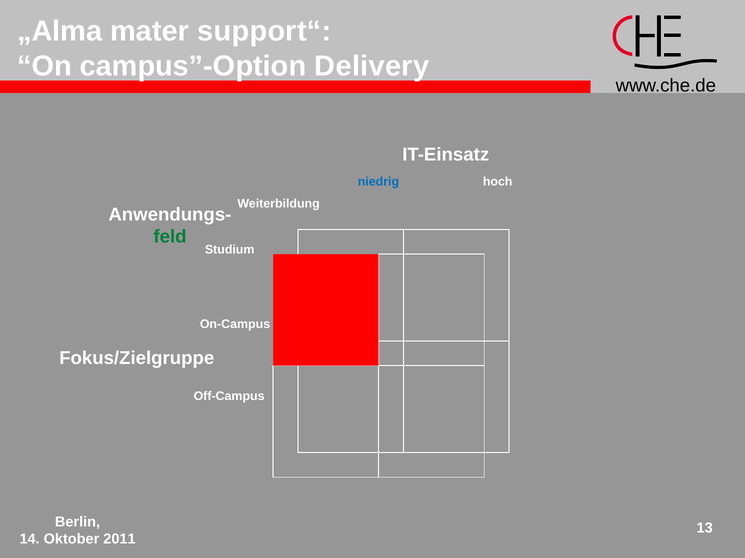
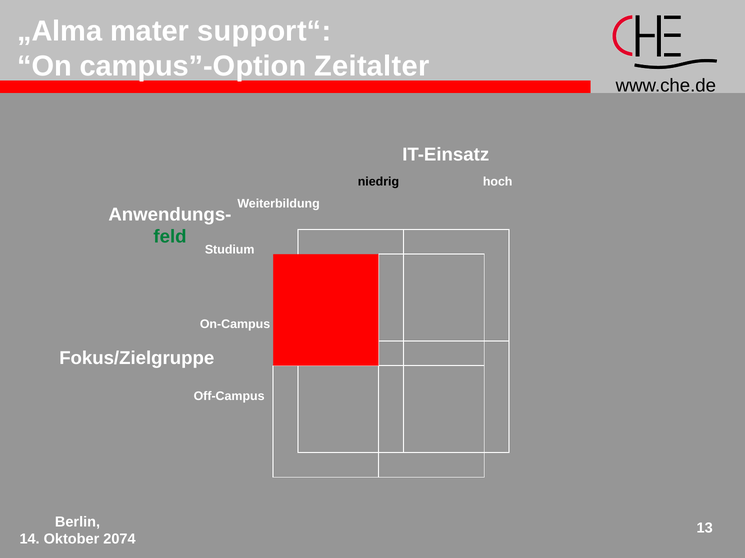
Delivery: Delivery -> Zeitalter (372, 66)
niedrig colour: blue -> black (378, 182)
2011: 2011 -> 2074 (119, 540)
